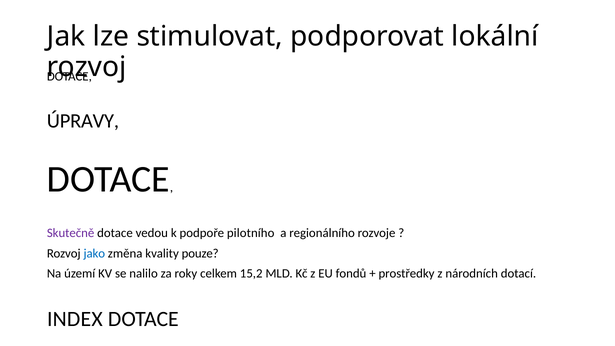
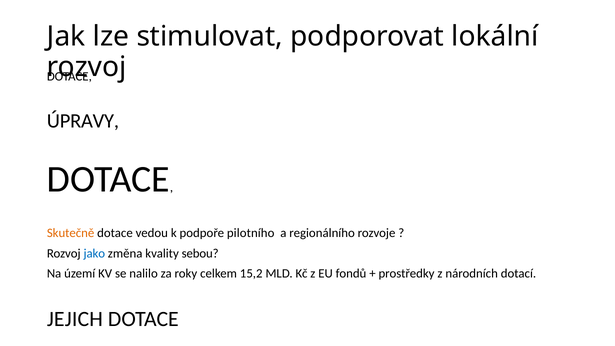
Skutečně colour: purple -> orange (71, 233)
pouze: pouze -> sebou (200, 253)
INDEX: INDEX -> JEJICH (75, 319)
